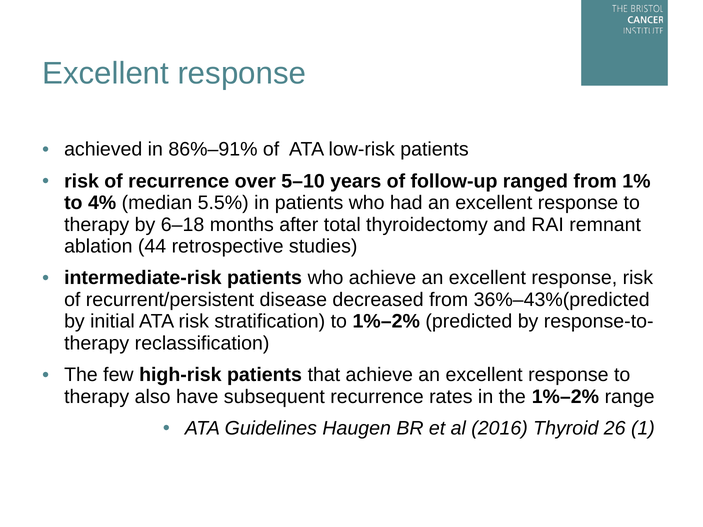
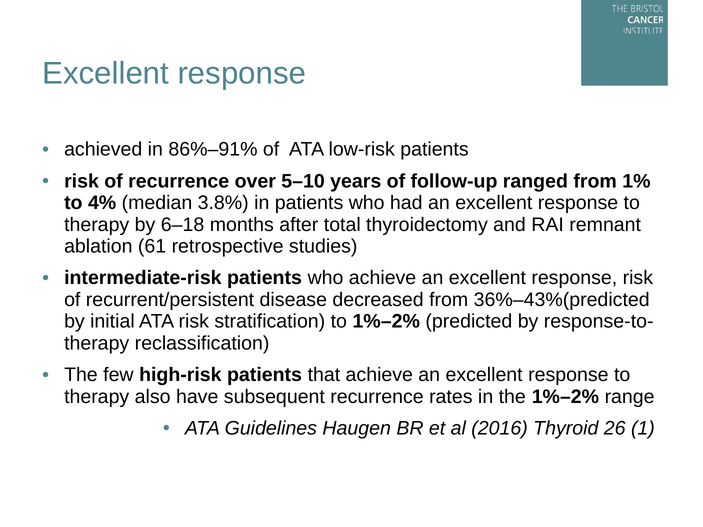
5.5%: 5.5% -> 3.8% (223, 203)
44: 44 -> 61 (152, 247)
